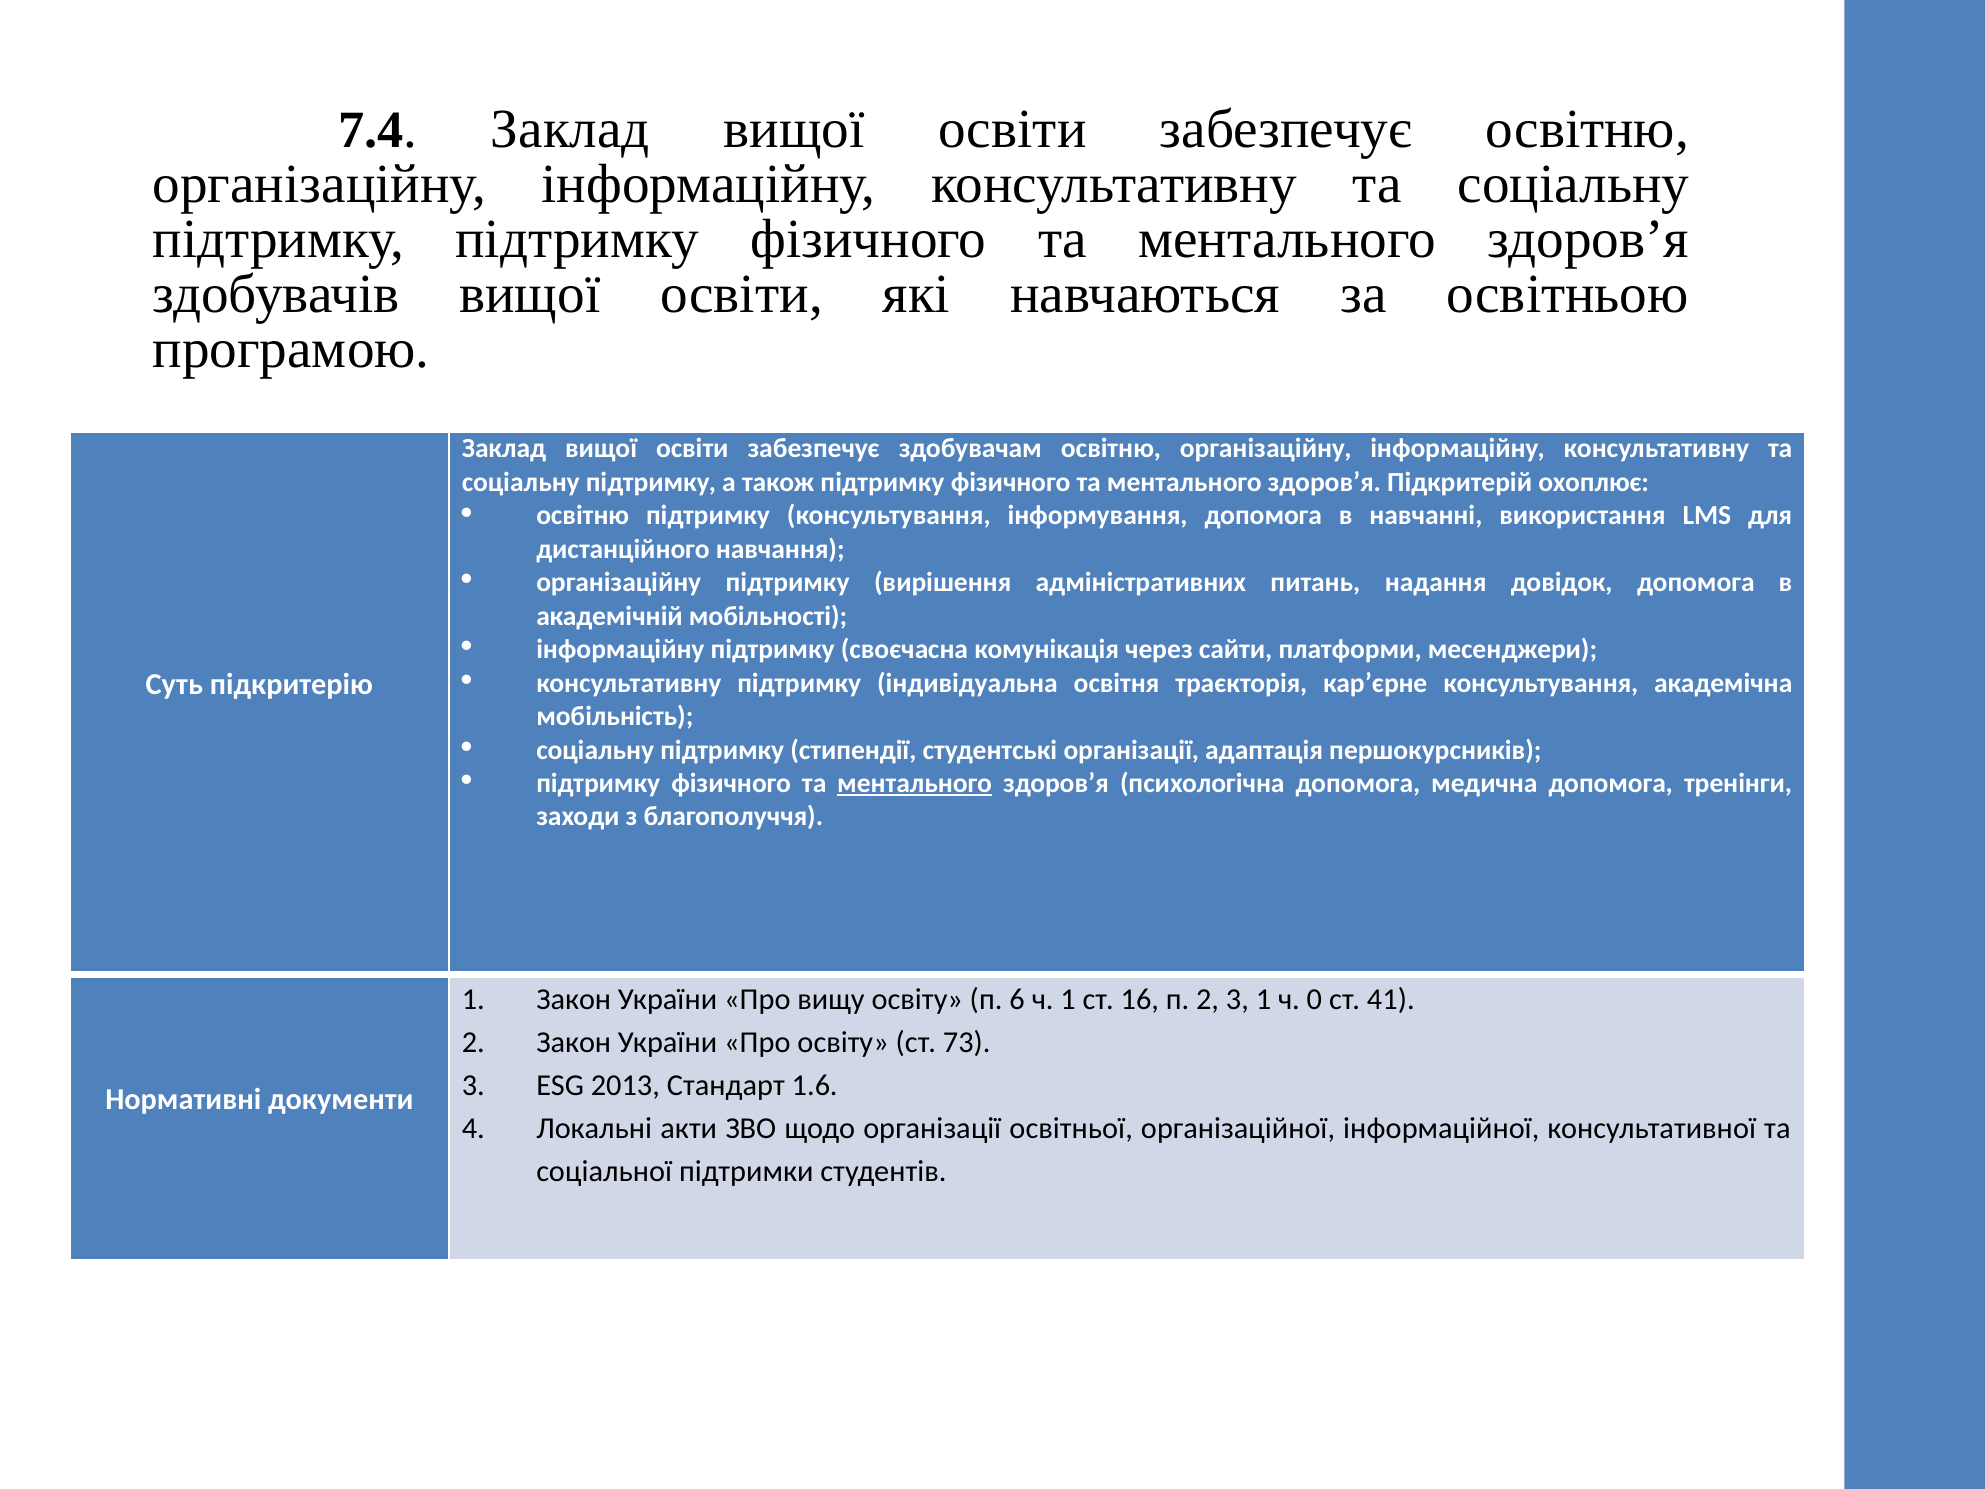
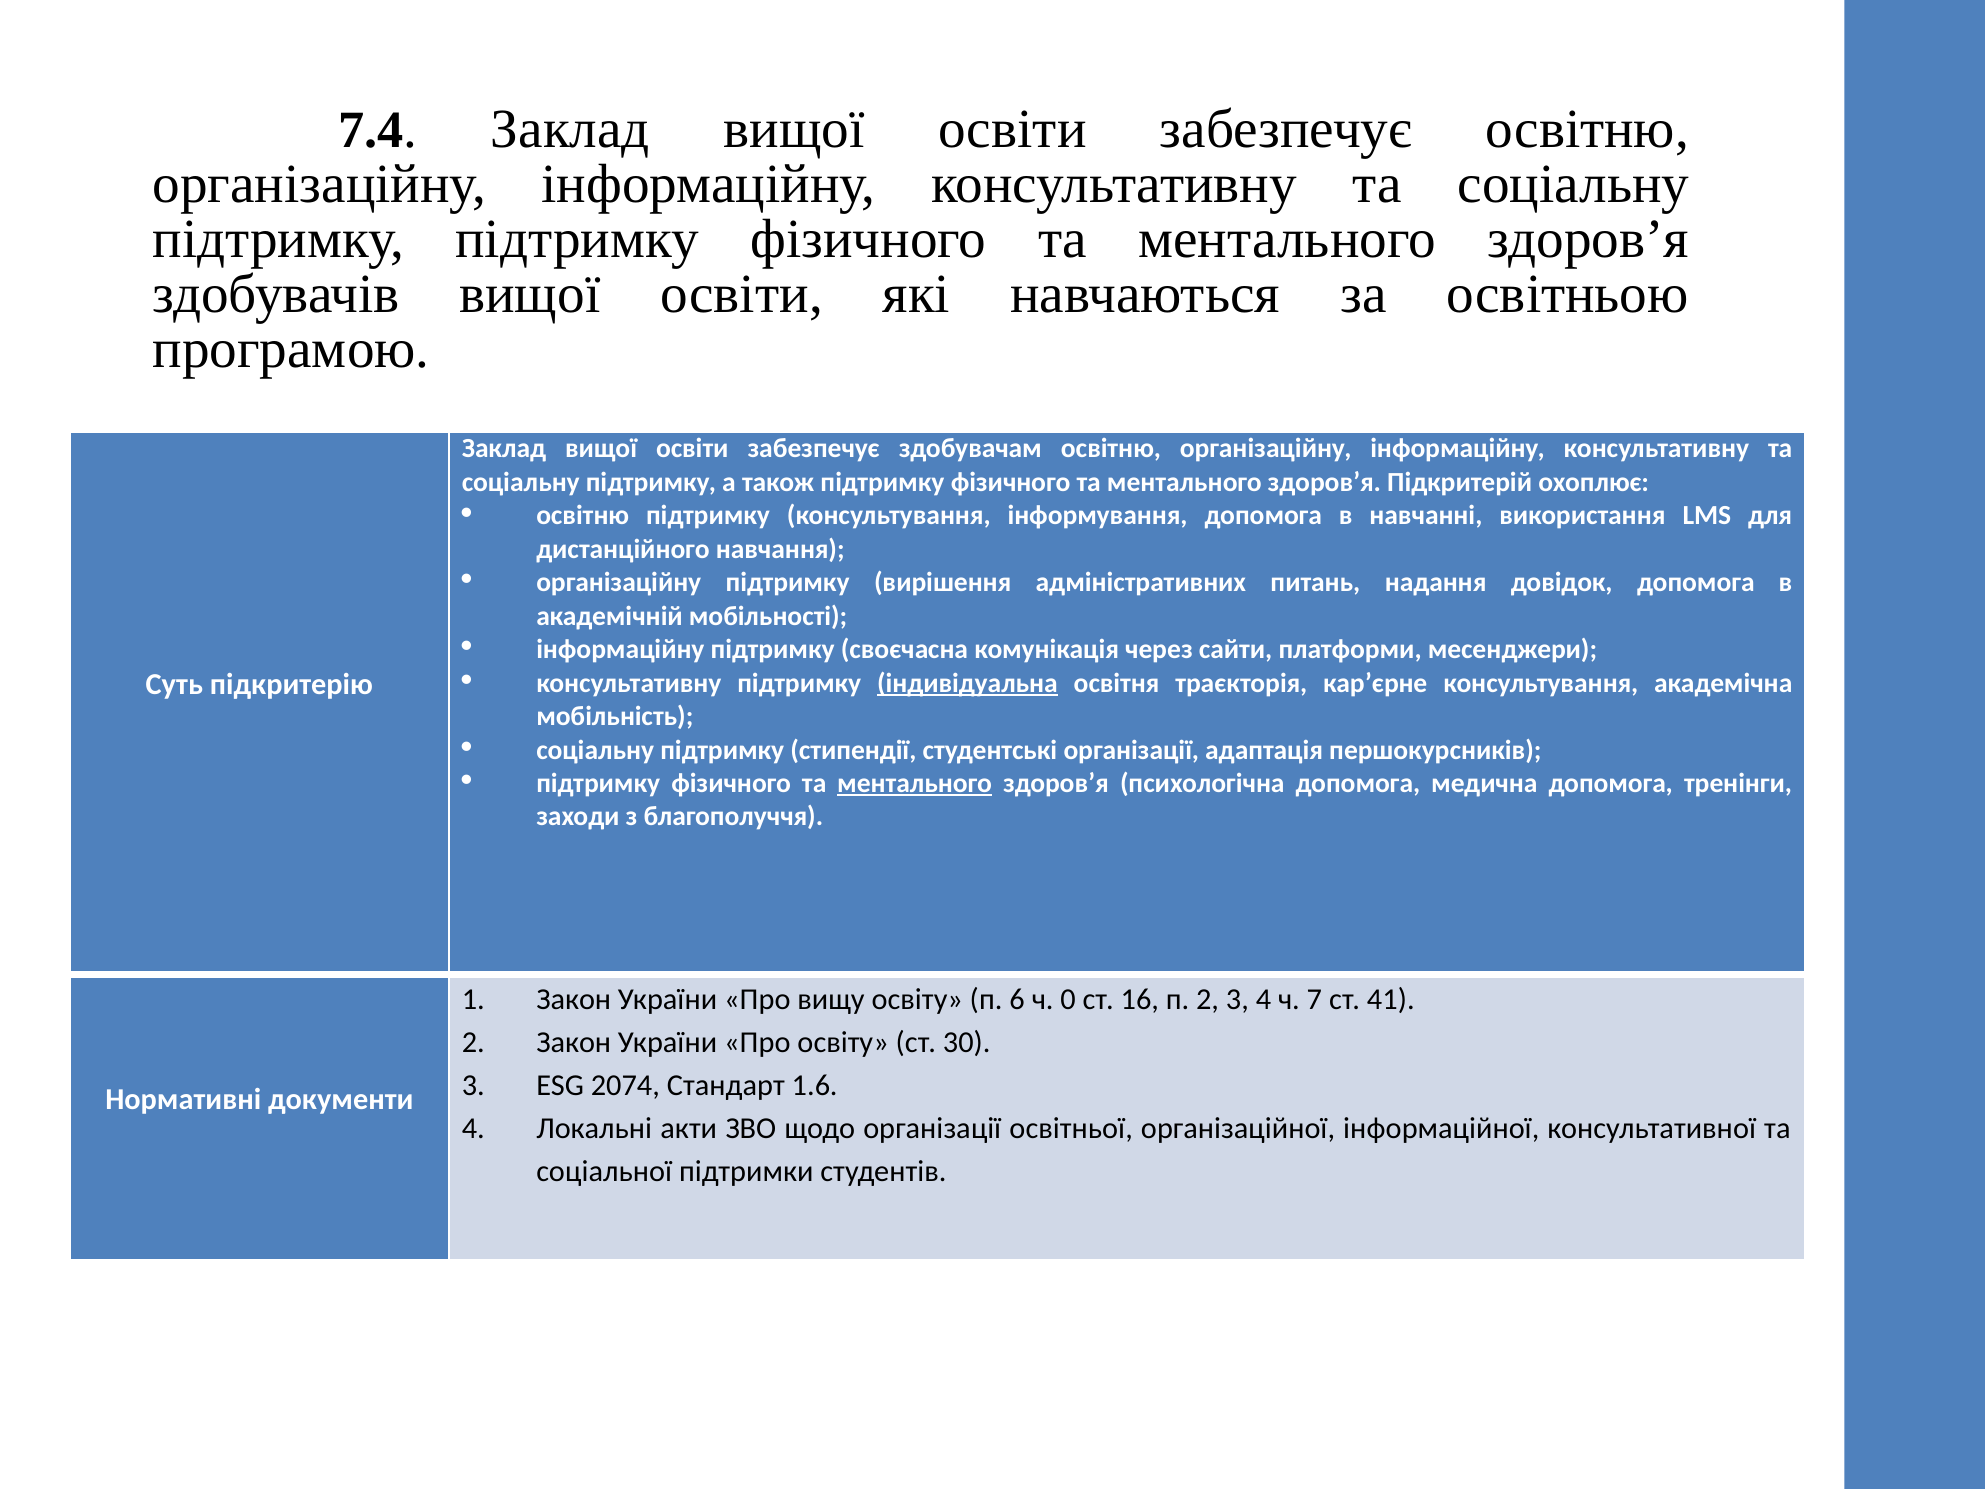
індивідуальна underline: none -> present (967, 683)
ч 1: 1 -> 0 (1068, 999)
3 1: 1 -> 4 (1264, 999)
0: 0 -> 7 (1314, 999)
73: 73 -> 30 (967, 1042)
2013: 2013 -> 2074 (625, 1085)
